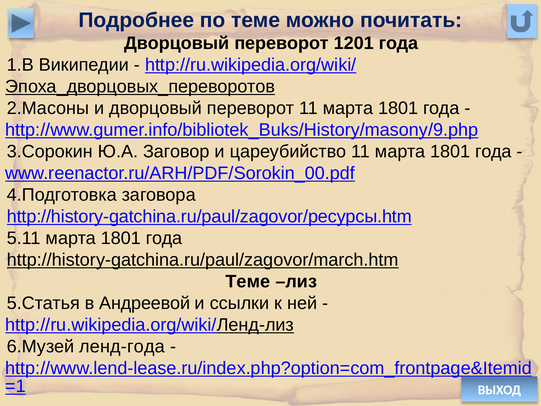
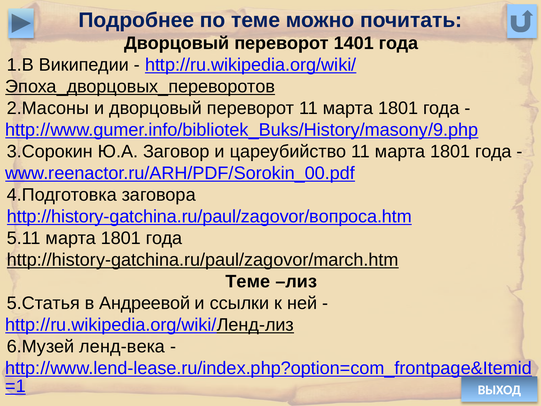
1201: 1201 -> 1401 (354, 43)
http://history-gatchina.ru/paul/zagovor/ресурсы.htm: http://history-gatchina.ru/paul/zagovor/ресурсы.htm -> http://history-gatchina.ru/paul/zagovor/вопроса.htm (209, 216)
ленд-года: ленд-года -> ленд-века (122, 346)
